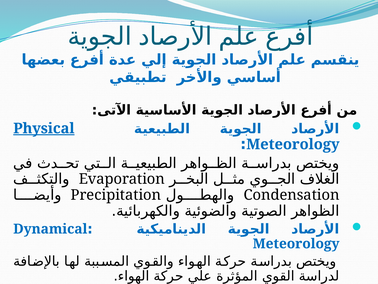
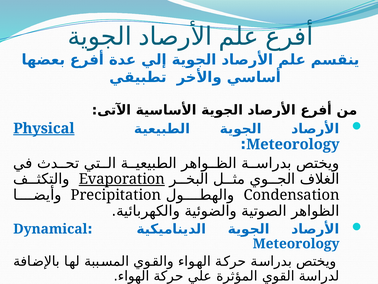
Evaporation underline: none -> present (122, 179)
